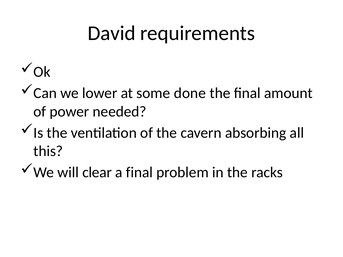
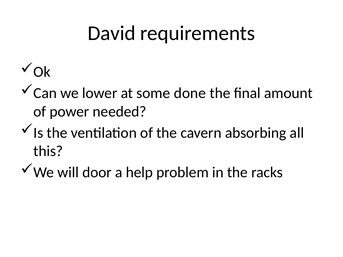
clear: clear -> door (97, 173)
a final: final -> help (139, 173)
